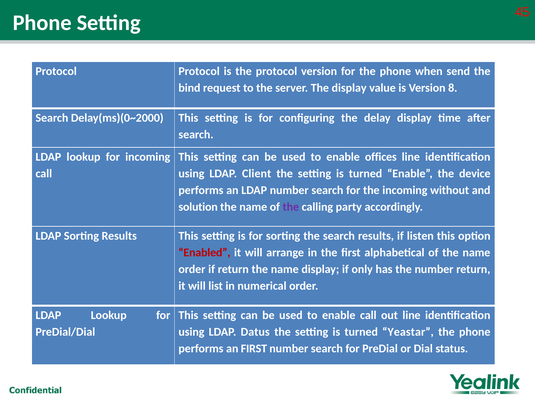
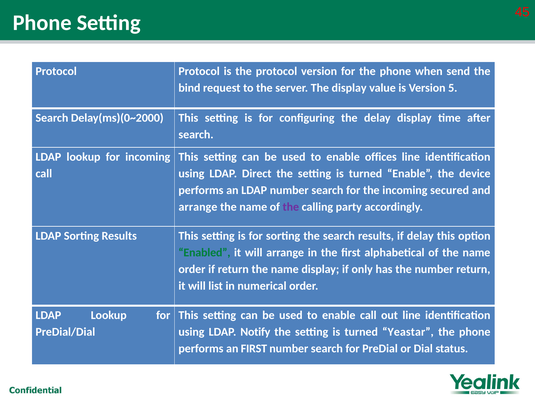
8: 8 -> 5 (453, 88)
Client: Client -> Direct (257, 174)
without: without -> secured (450, 190)
solution: solution -> arrange (198, 207)
if listen: listen -> delay (420, 236)
Enabled colour: red -> green (204, 253)
Datus: Datus -> Notify (255, 332)
